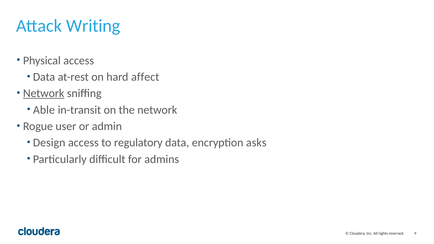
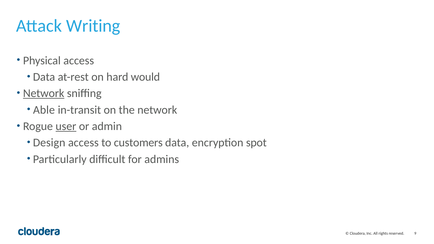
affect: affect -> would (145, 77)
user underline: none -> present (66, 126)
regulatory: regulatory -> customers (138, 143)
asks: asks -> spot (256, 143)
